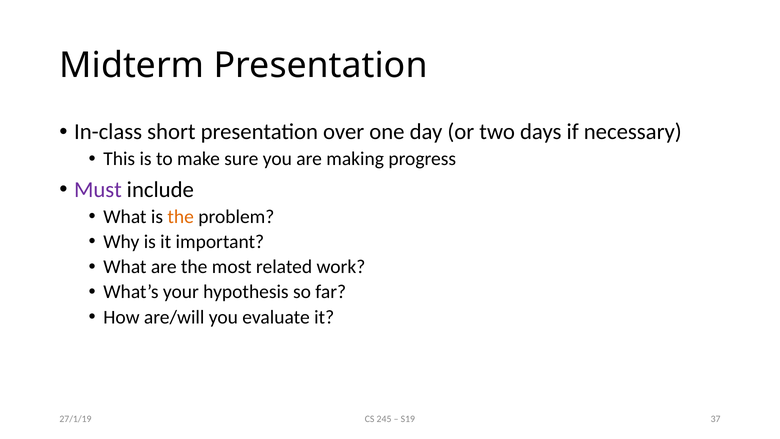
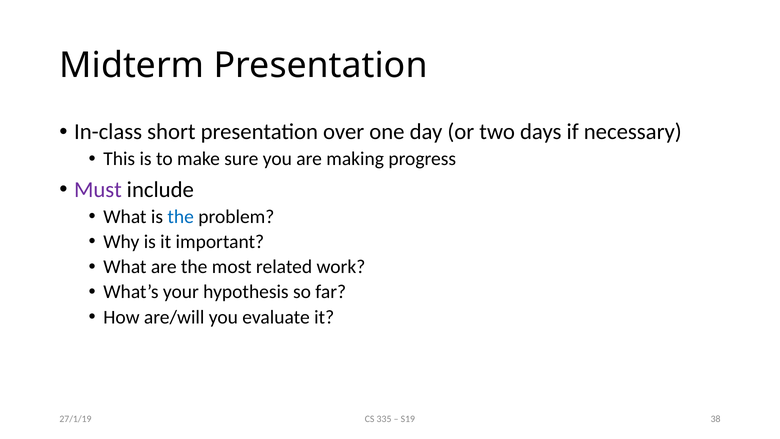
the colour: orange -> blue (181, 217)
245: 245 -> 335 (384, 419)
37: 37 -> 38 (716, 419)
